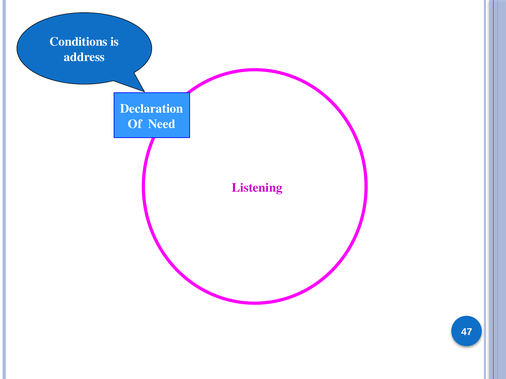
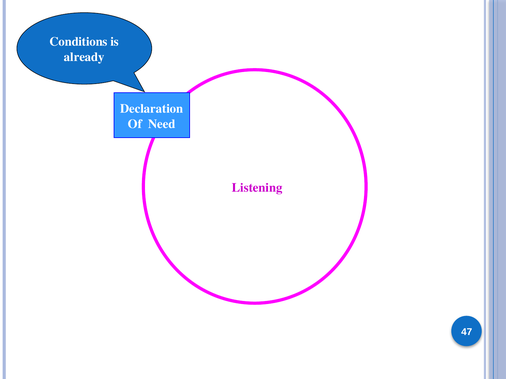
address: address -> already (84, 57)
